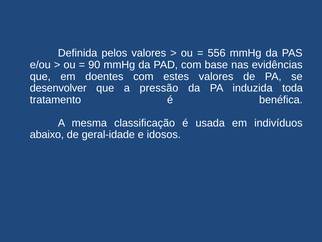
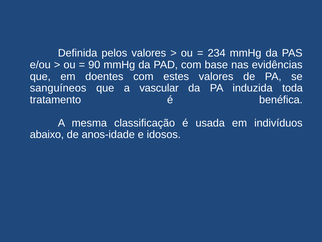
556: 556 -> 234 (217, 53)
desenvolver: desenvolver -> sanguíneos (58, 88)
pressão: pressão -> vascular (159, 88)
geral-idade: geral-idade -> anos-idade (108, 134)
